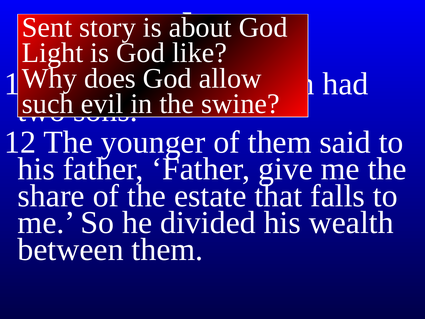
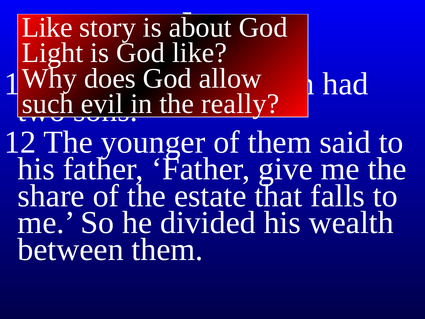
Sent: Sent -> Like (47, 27)
swine: swine -> really (240, 104)
